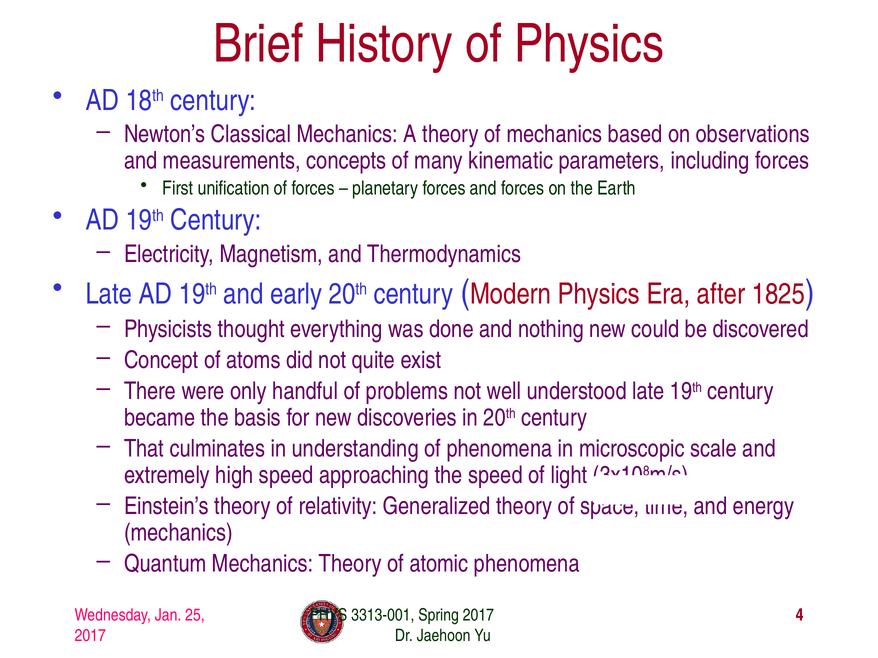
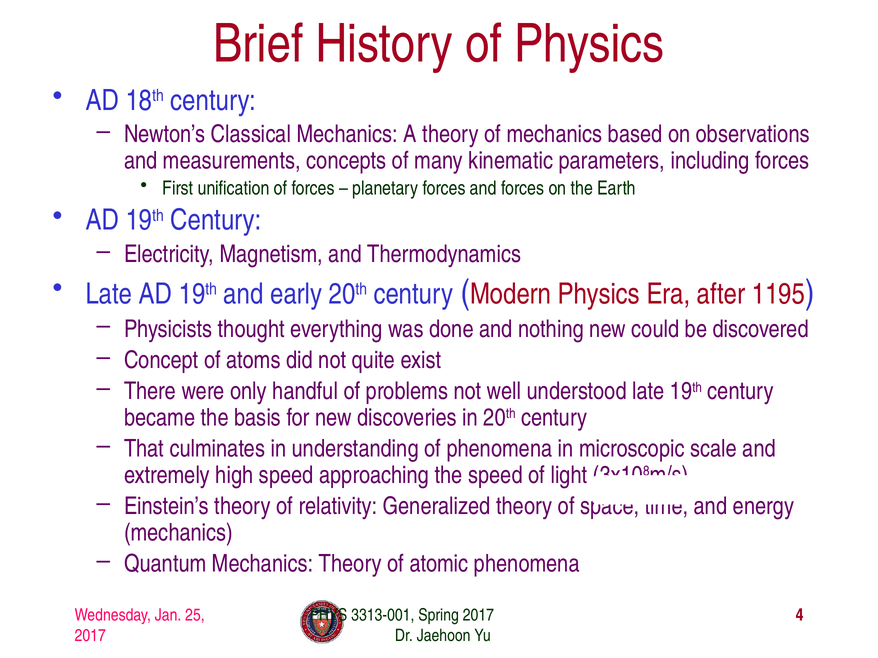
1825: 1825 -> 1195 (778, 294)
